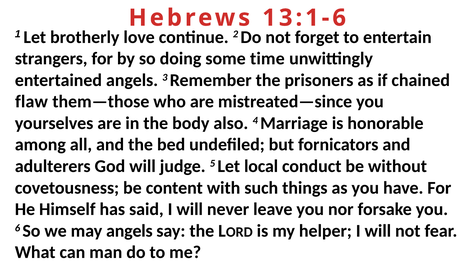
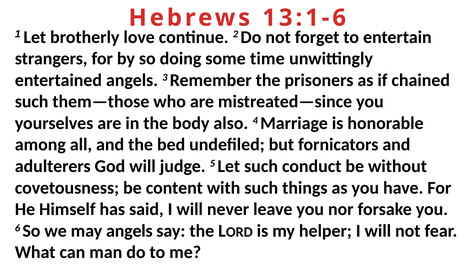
flaw: flaw -> such (32, 101)
Let local: local -> such (261, 166)
